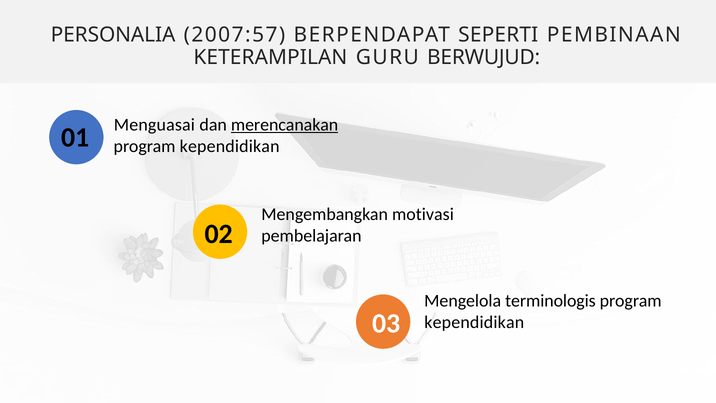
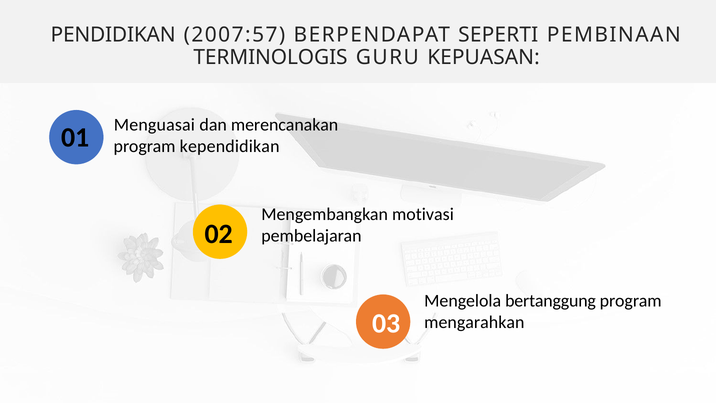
PERSONALIA: PERSONALIA -> PENDIDIKAN (113, 35)
KETERAMPILAN: KETERAMPILAN -> TERMINOLOGIS (271, 57)
BERWUJUD: BERWUJUD -> KEPUASAN (483, 57)
merencanakan underline: present -> none (285, 125)
terminologis: terminologis -> bertanggung (551, 301)
kependidikan: kependidikan -> mengarahkan (474, 322)
